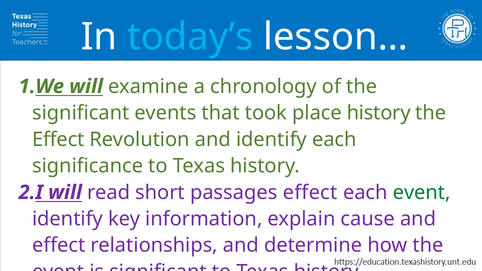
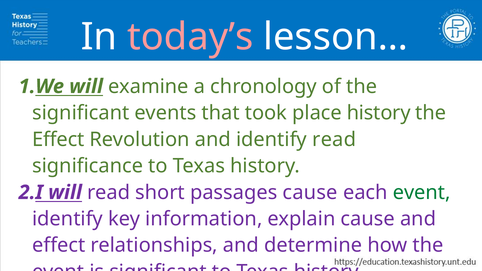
today’s colour: light blue -> pink (190, 37)
identify each: each -> read (334, 139)
passages effect: effect -> cause (310, 192)
